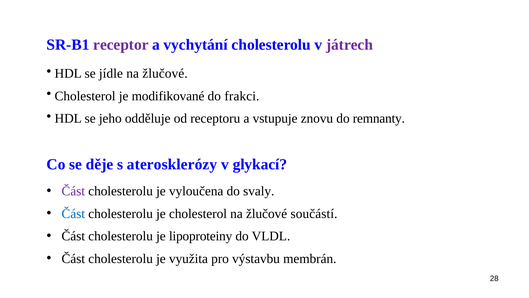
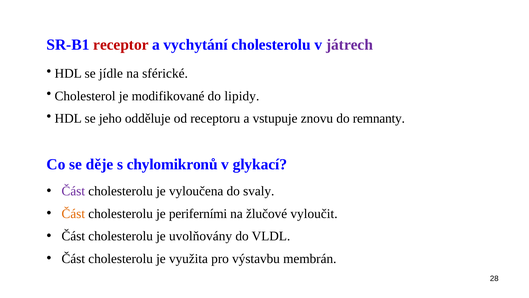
receptor colour: purple -> red (121, 45)
žlučové: žlučové -> sférické (165, 73)
frakci: frakci -> lipidy (242, 96)
aterosklerózy: aterosklerózy -> chylomikronů (172, 164)
Část colour: blue -> orange (73, 213)
je cholesterol: cholesterol -> periferními (198, 213)
součástí: součástí -> vyloučit (314, 213)
lipoproteiny: lipoproteiny -> uvolňovány (201, 236)
